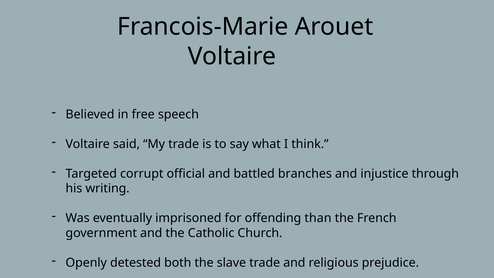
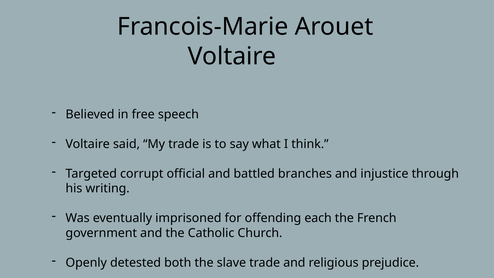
than: than -> each (318, 218)
